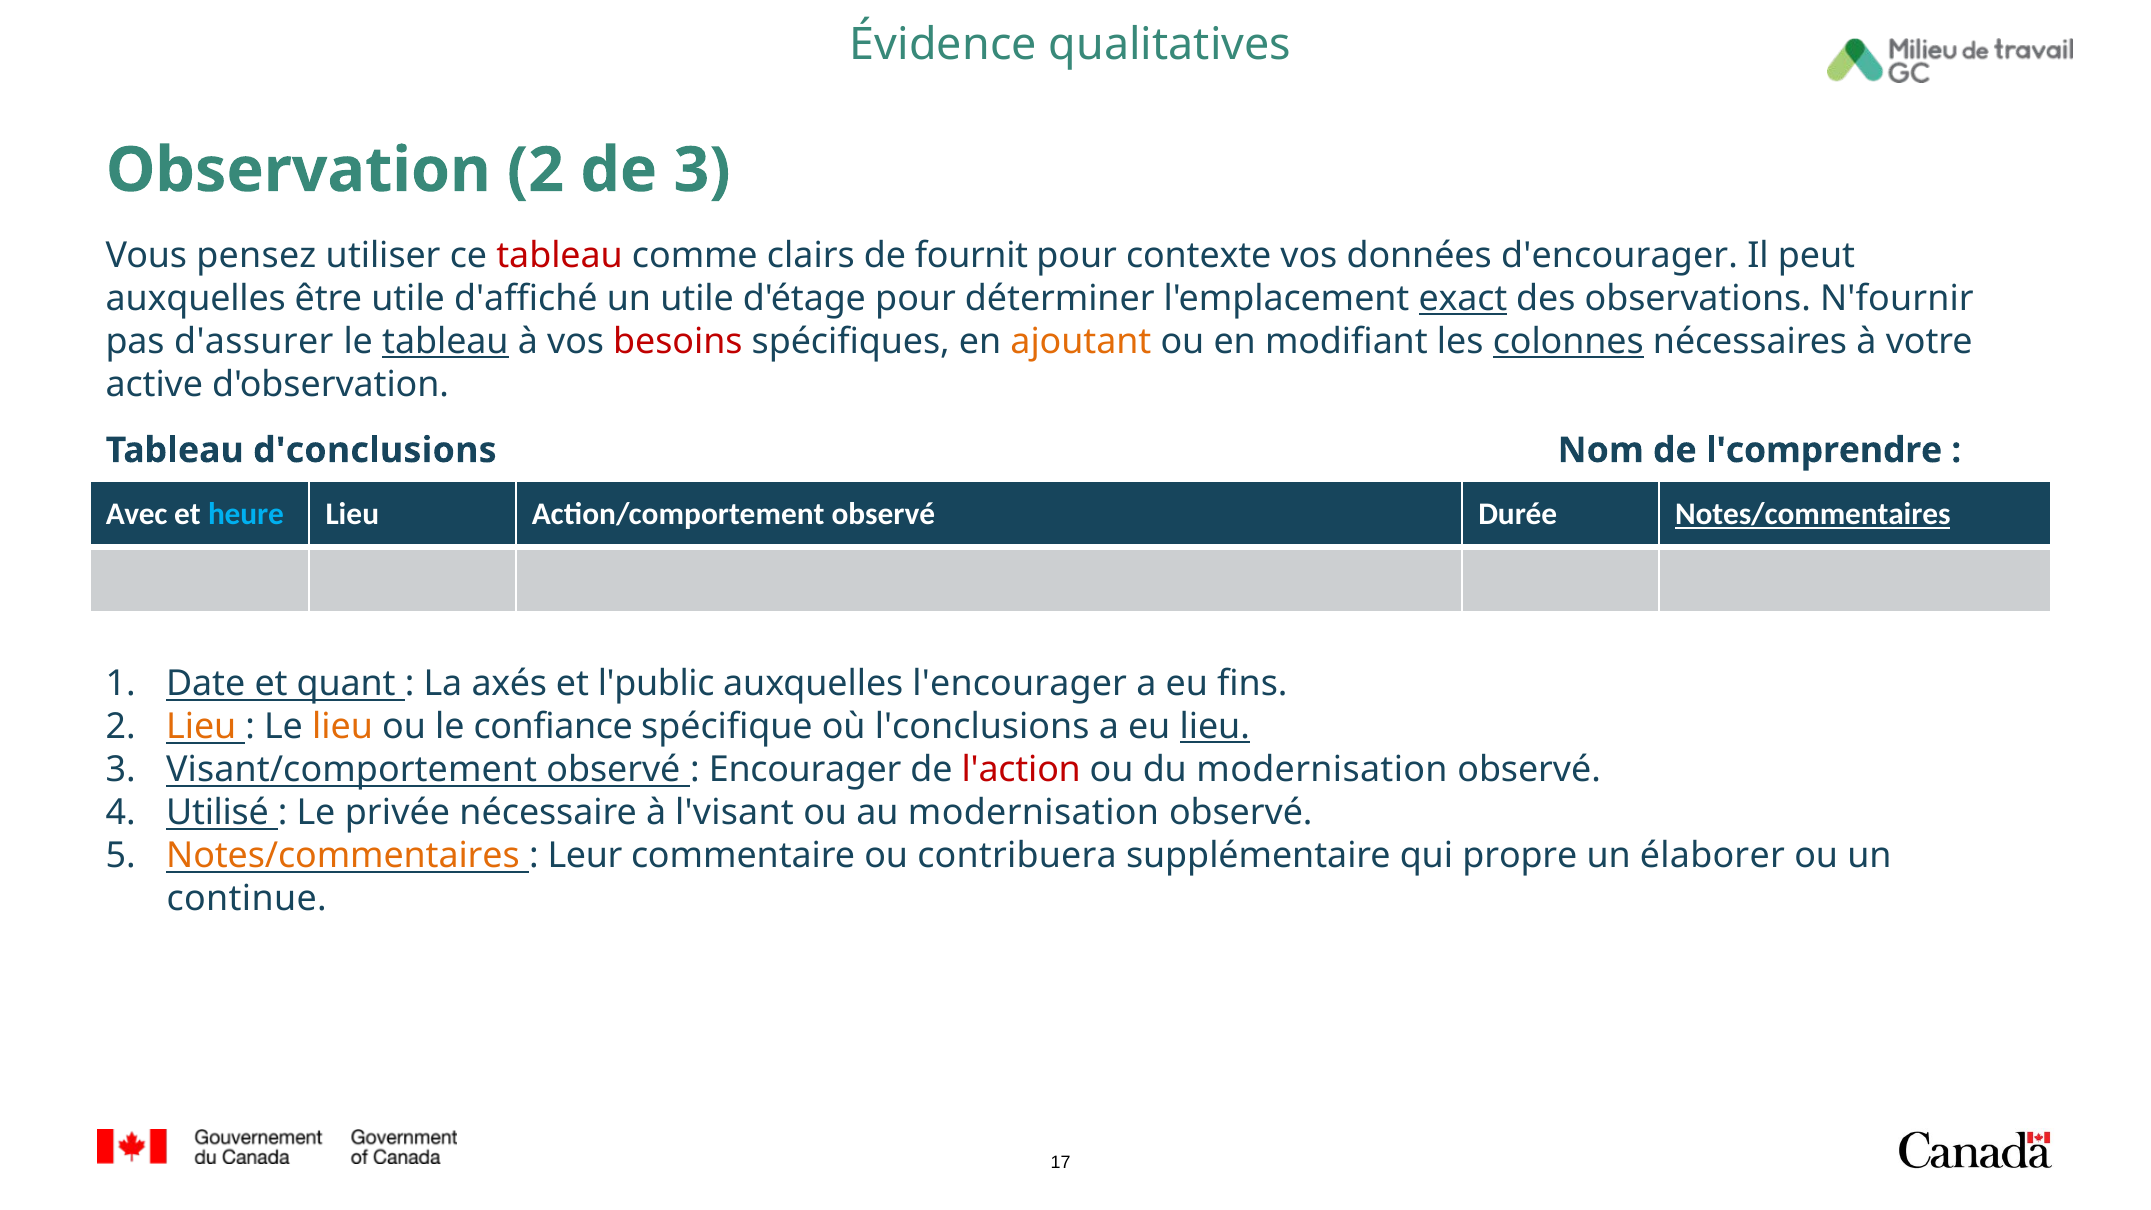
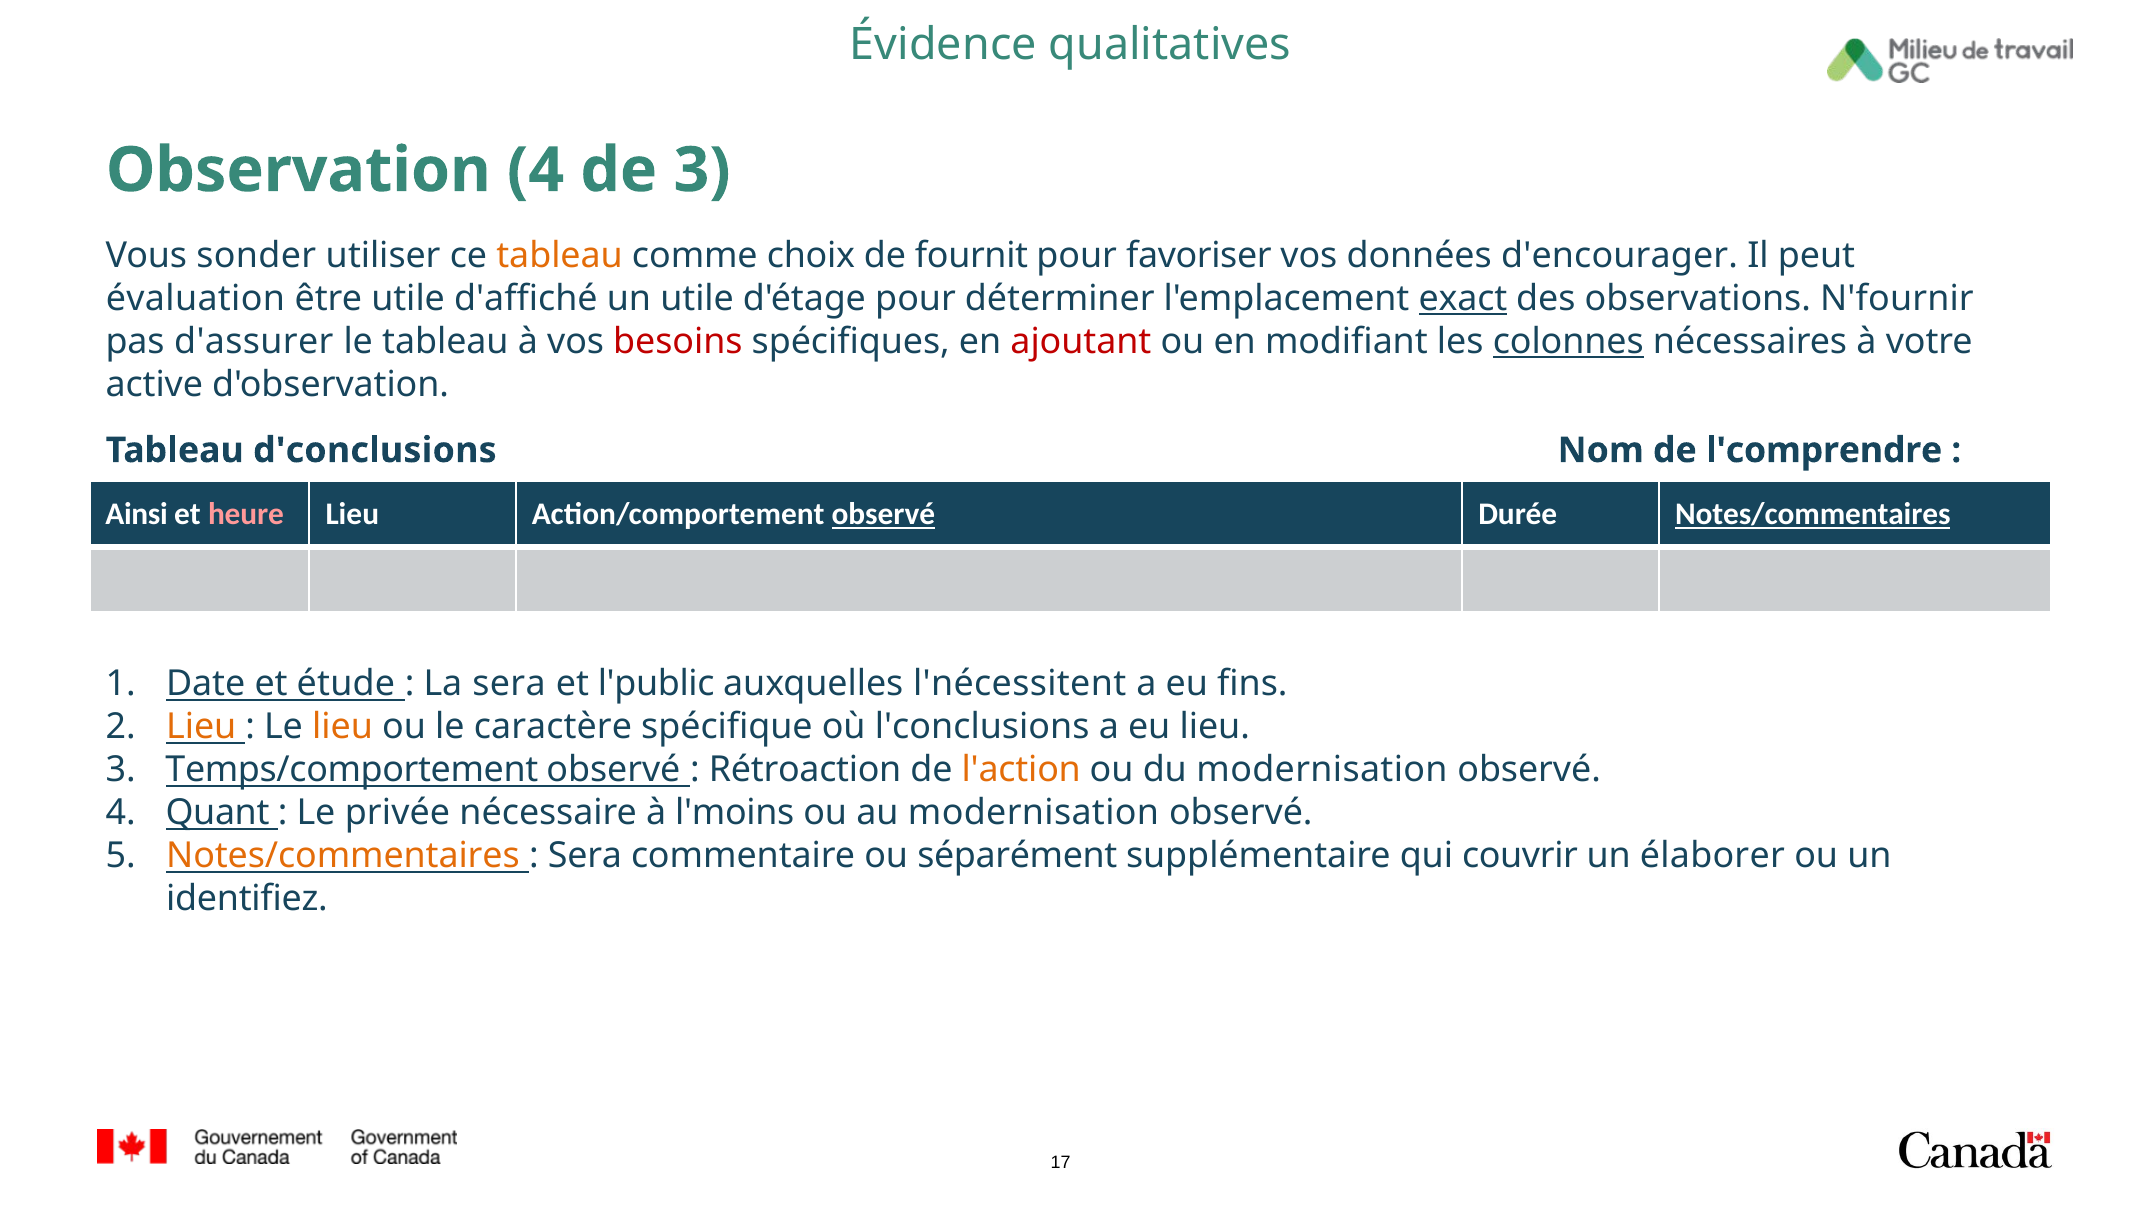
Observation 2: 2 -> 4 (535, 170)
pensez: pensez -> sonder (256, 256)
tableau colour: red -> orange (560, 256)
clairs: clairs -> choix (811, 256)
contexte: contexte -> favoriser (1199, 256)
auxquelles: auxquelles -> évaluation (195, 299)
tableau underline: present -> none (445, 342)
ajoutant colour: orange -> red (1081, 342)
Avec: Avec -> Ainsi (137, 514)
heure colour: light blue -> pink (246, 514)
observé underline: none -> present (883, 514)
quant: quant -> étude (346, 684)
La axés: axés -> sera (509, 684)
l'encourager: l'encourager -> l'nécessitent (1020, 684)
confiance: confiance -> caractère (553, 727)
lieu underline: present -> none (1215, 727)
Visant/comportement: Visant/comportement -> Temps/comportement (352, 770)
Encourager: Encourager -> Rétroaction (805, 770)
l'action colour: red -> orange (1021, 770)
Utilisé: Utilisé -> Quant (218, 813)
l'visant: l'visant -> l'moins (735, 813)
Leur: Leur -> Sera (585, 856)
contribuera: contribuera -> séparément (1017, 856)
propre: propre -> couvrir (1520, 856)
continue: continue -> identifiez (247, 899)
